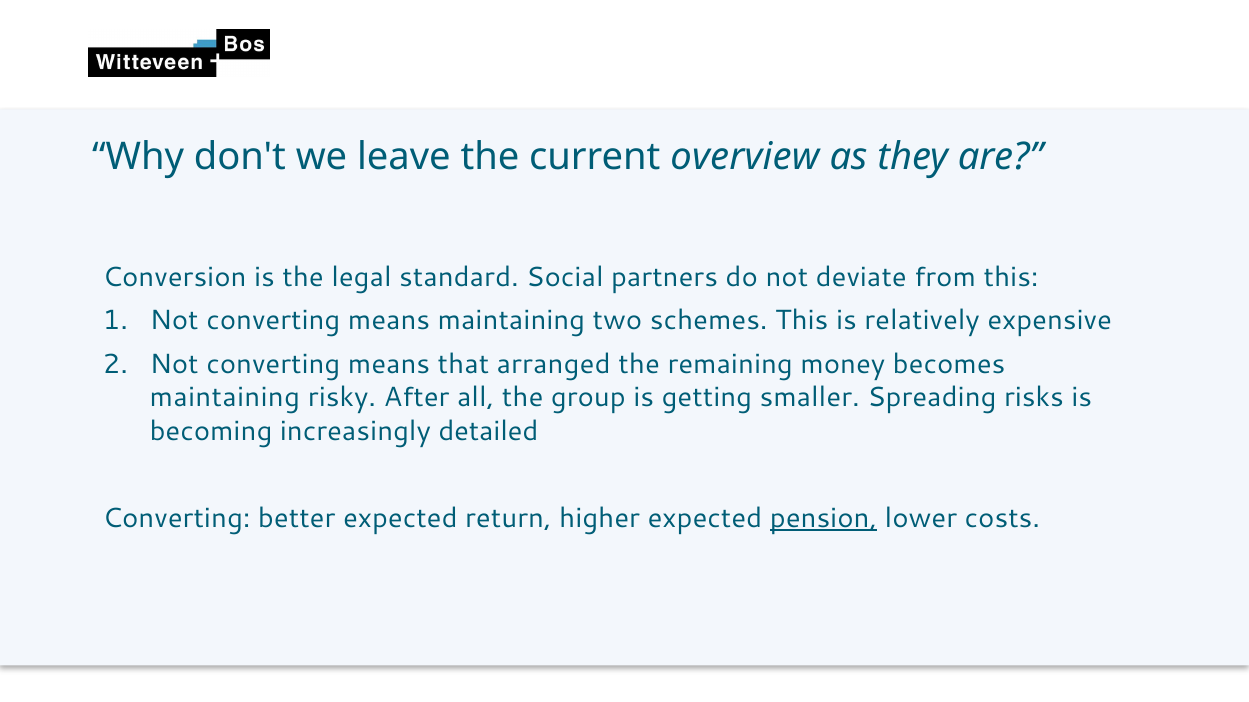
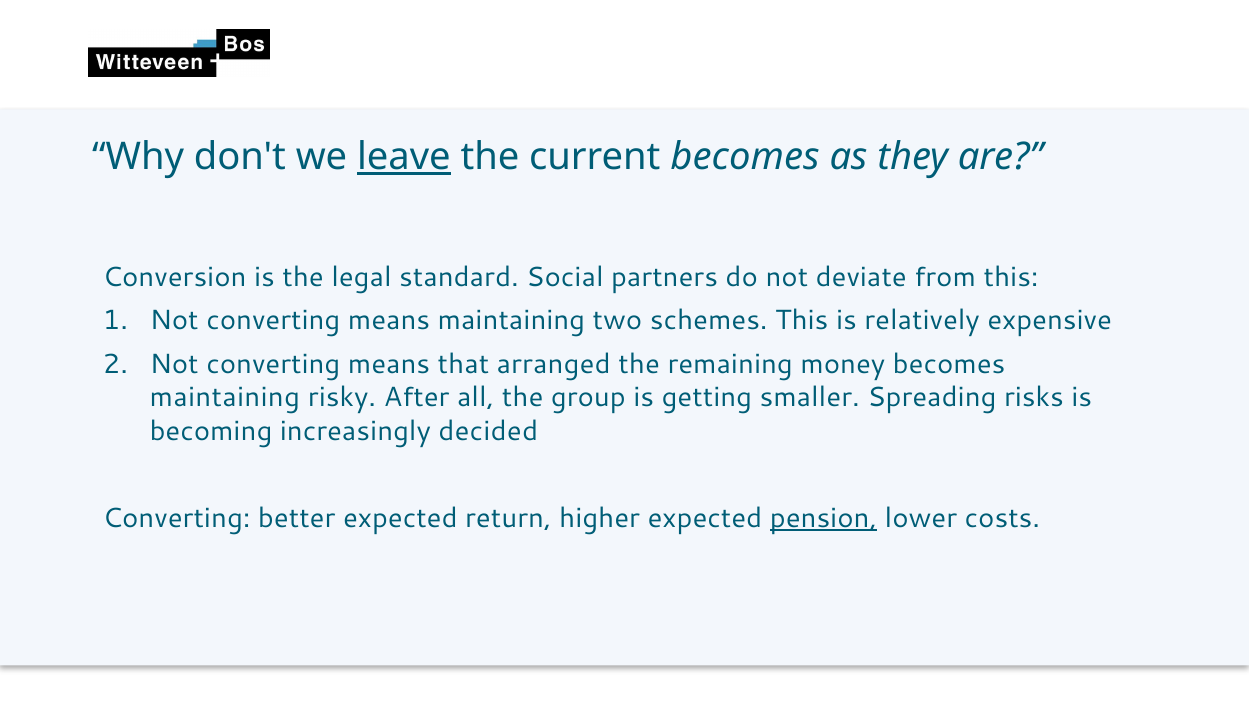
leave underline: none -> present (404, 157)
current overview: overview -> becomes (745, 157)
detailed: detailed -> decided (488, 431)
